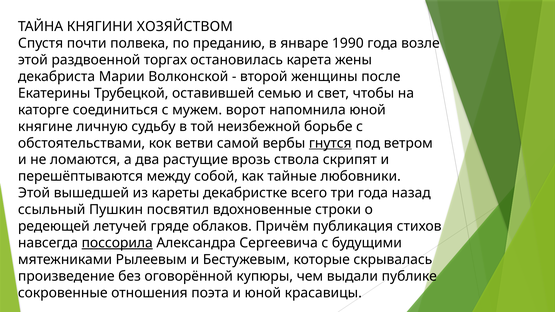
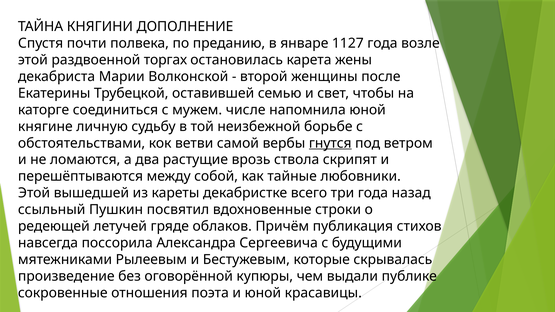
ХОЗЯЙСТВОМ: ХОЗЯЙСТВОМ -> ДОПОЛНЕНИЕ (185, 27)
1990: 1990 -> 1127 (348, 43)
ворот: ворот -> числе (246, 110)
поссорила underline: present -> none (117, 243)
